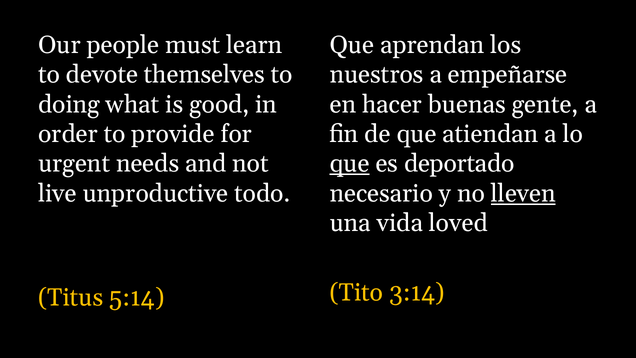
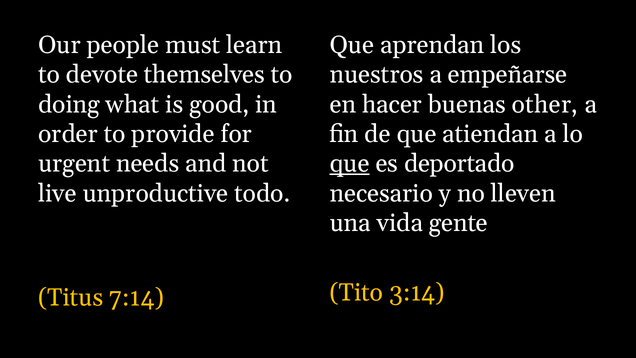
gente: gente -> other (545, 104)
lleven underline: present -> none (523, 193)
loved: loved -> gente (458, 223)
5:14: 5:14 -> 7:14 (137, 297)
